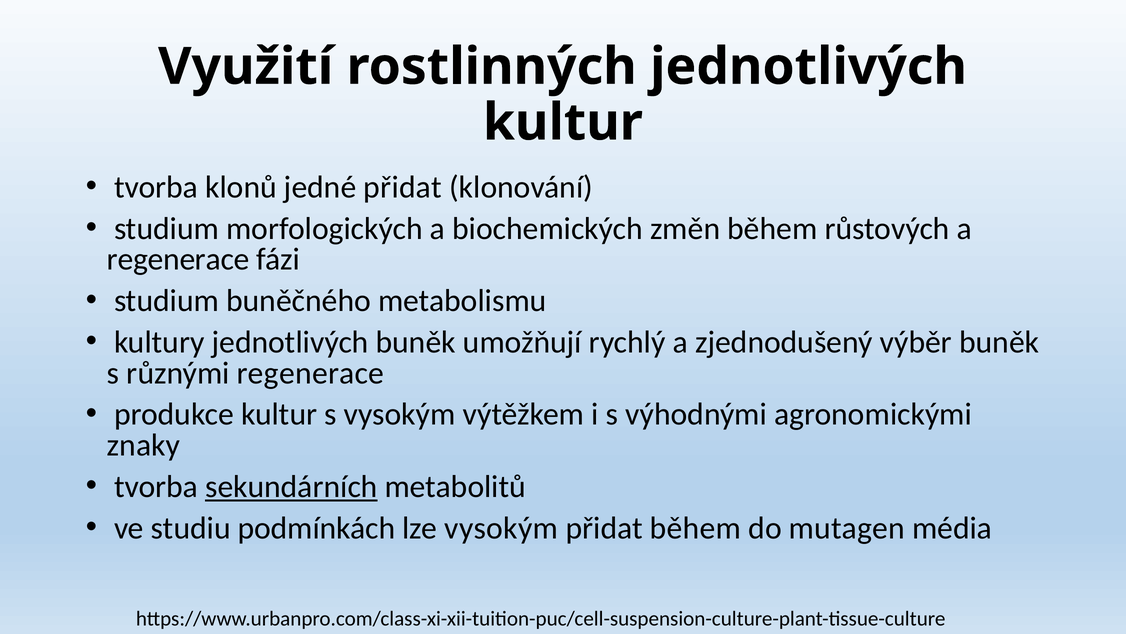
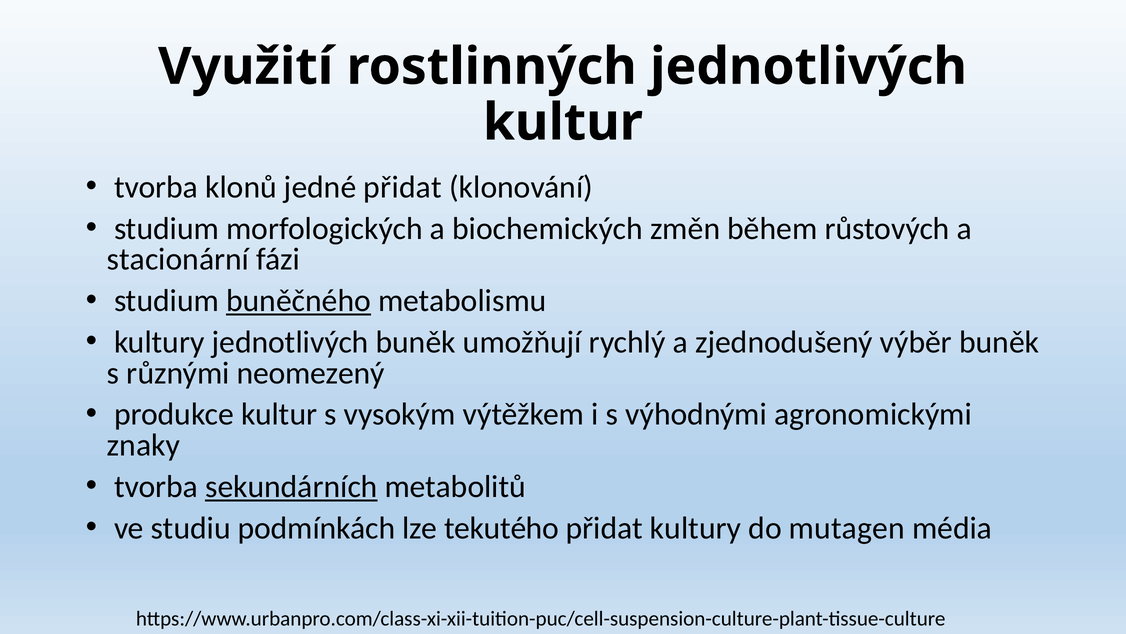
regenerace: regenerace -> stacionární (178, 259)
buněčného underline: none -> present (299, 301)
různými regenerace: regenerace -> neomezený (311, 373)
lze vysokým: vysokým -> tekutého (502, 528)
přidat během: během -> kultury (696, 528)
